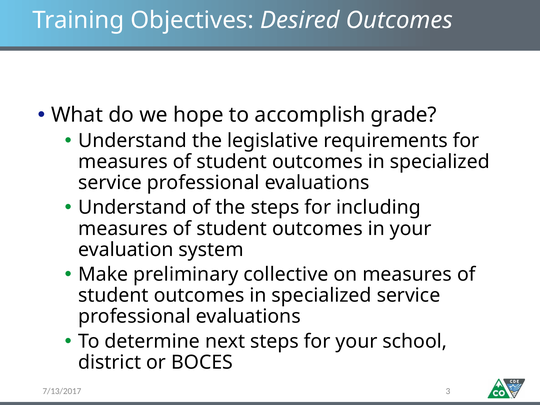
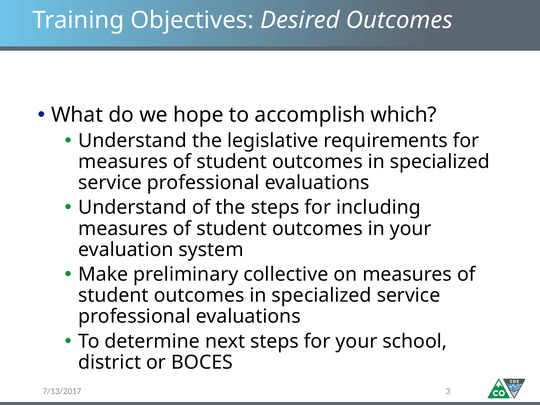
grade: grade -> which (404, 115)
